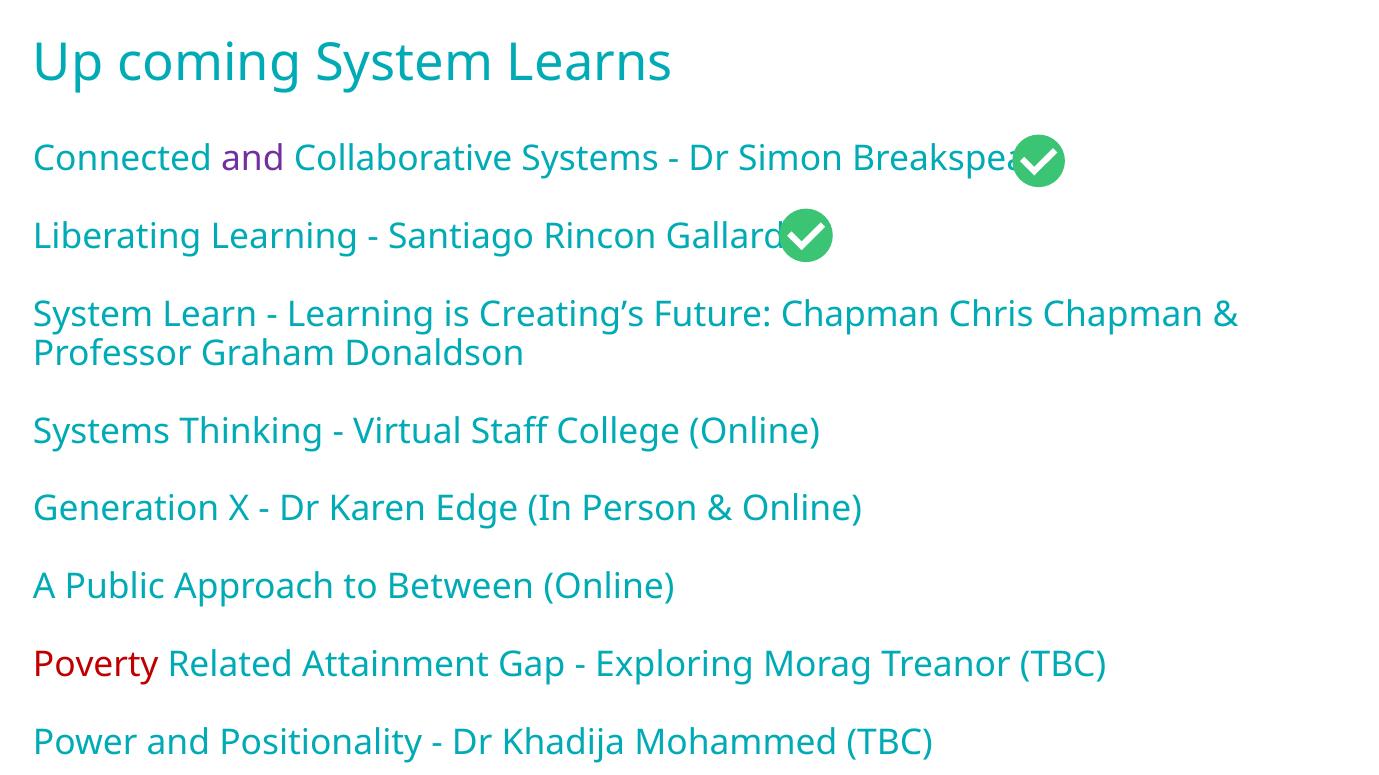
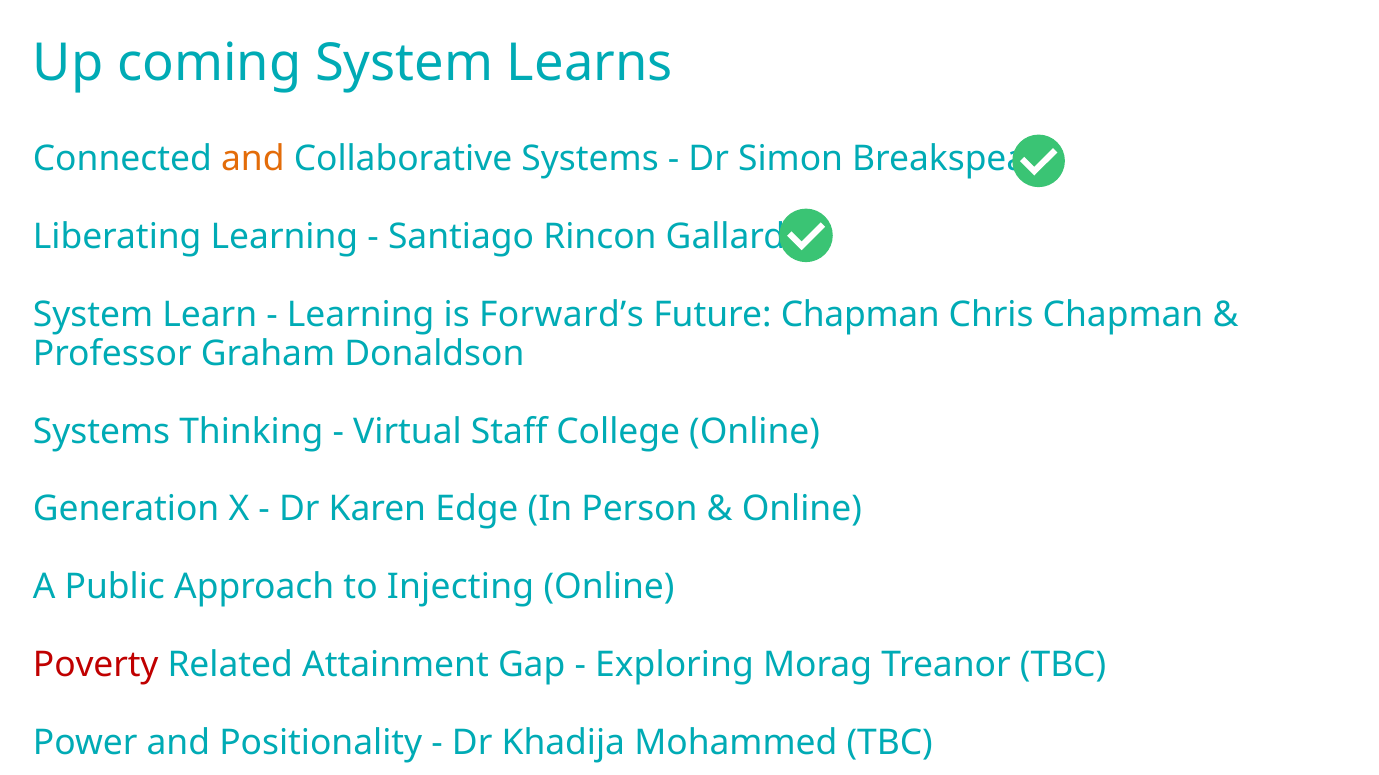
and colour: purple -> orange (253, 159)
Creating’s: Creating’s -> Forward’s (561, 315)
Between: Between -> Injecting (461, 588)
